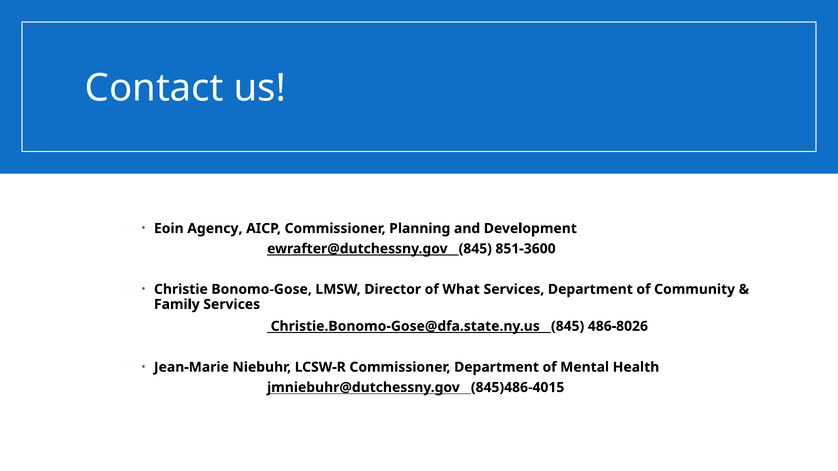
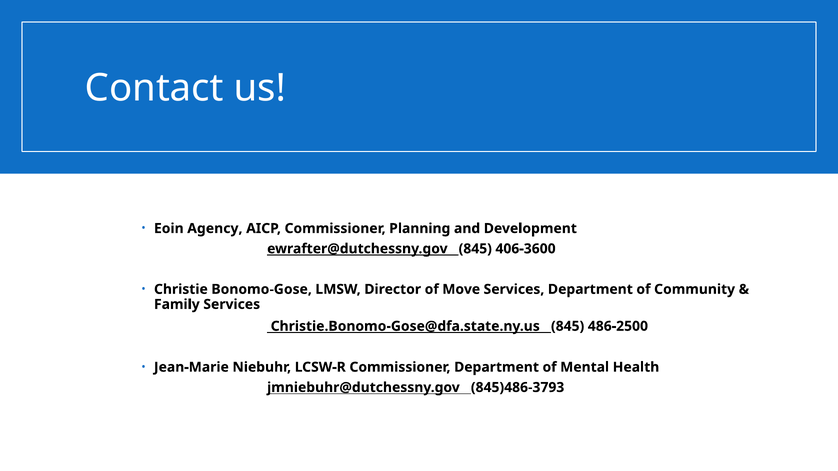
851-3600: 851-3600 -> 406-3600 (526, 249)
What: What -> Move (461, 290)
486-8026: 486-8026 -> 486-2500 (618, 326)
845)486-4015: 845)486-4015 -> 845)486-3793 (518, 388)
